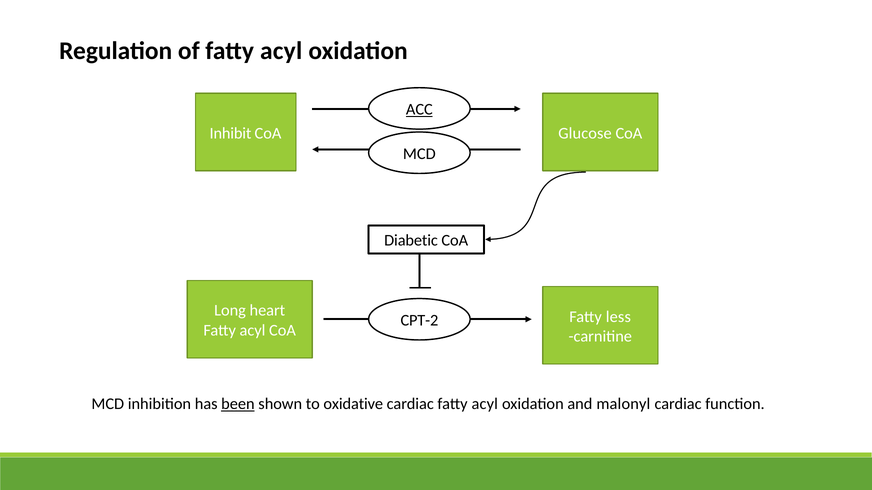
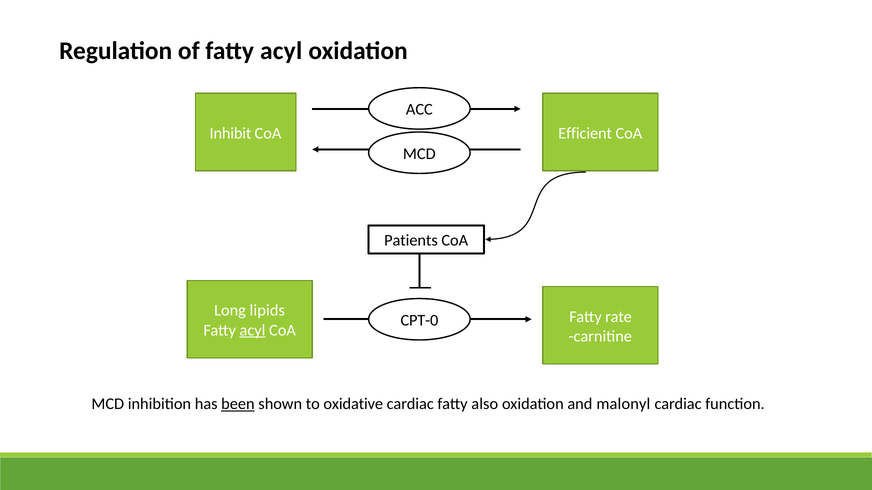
ACC underline: present -> none (419, 110)
Glucose: Glucose -> Efficient (585, 133)
Diabetic: Diabetic -> Patients (411, 241)
heart: heart -> lipids (267, 311)
less: less -> rate (619, 317)
CPT-2: CPT-2 -> CPT-0 (419, 321)
acyl underline: none -> present (253, 330)
cardiac fatty acyl: acyl -> also (485, 404)
